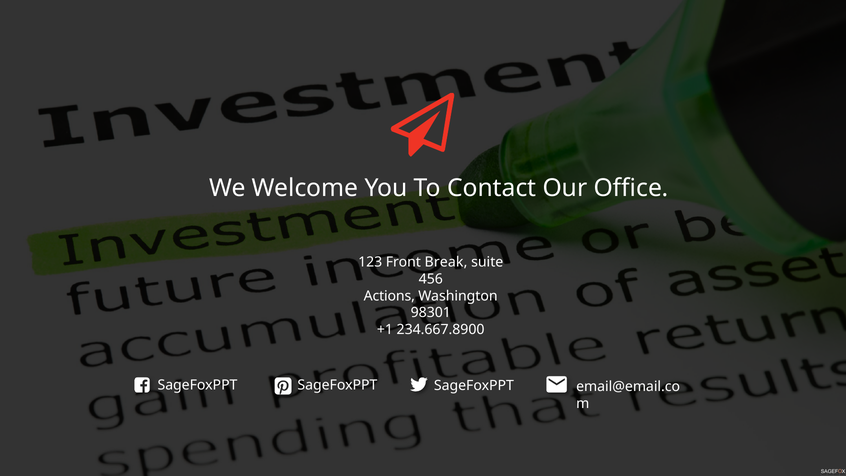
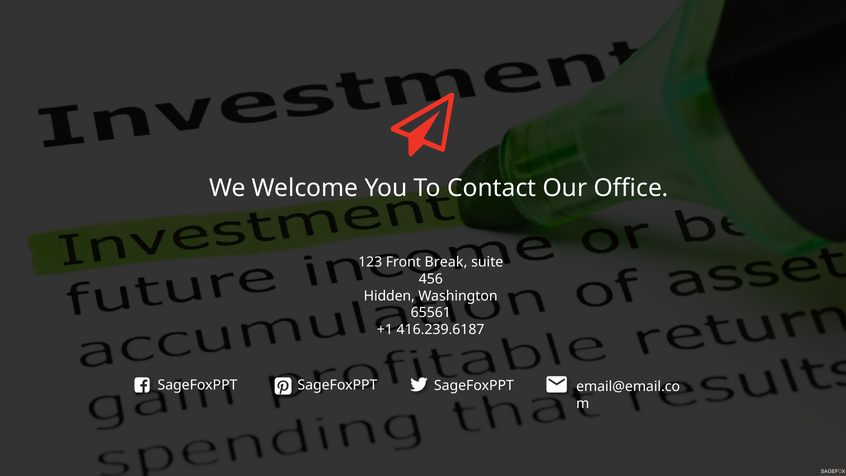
Actions: Actions -> Hidden (389, 296)
98301: 98301 -> 65561 (431, 313)
234.667.8900: 234.667.8900 -> 416.239.6187 (441, 330)
